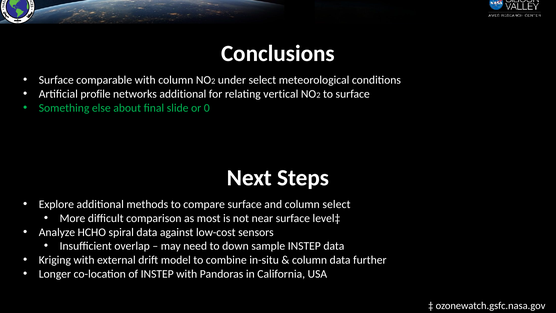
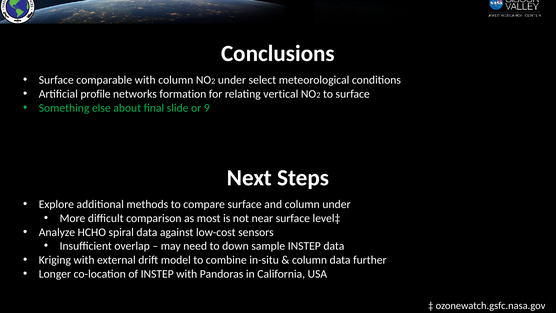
networks additional: additional -> formation (183, 94)
0: 0 -> 9 (207, 108)
column select: select -> under (337, 204)
